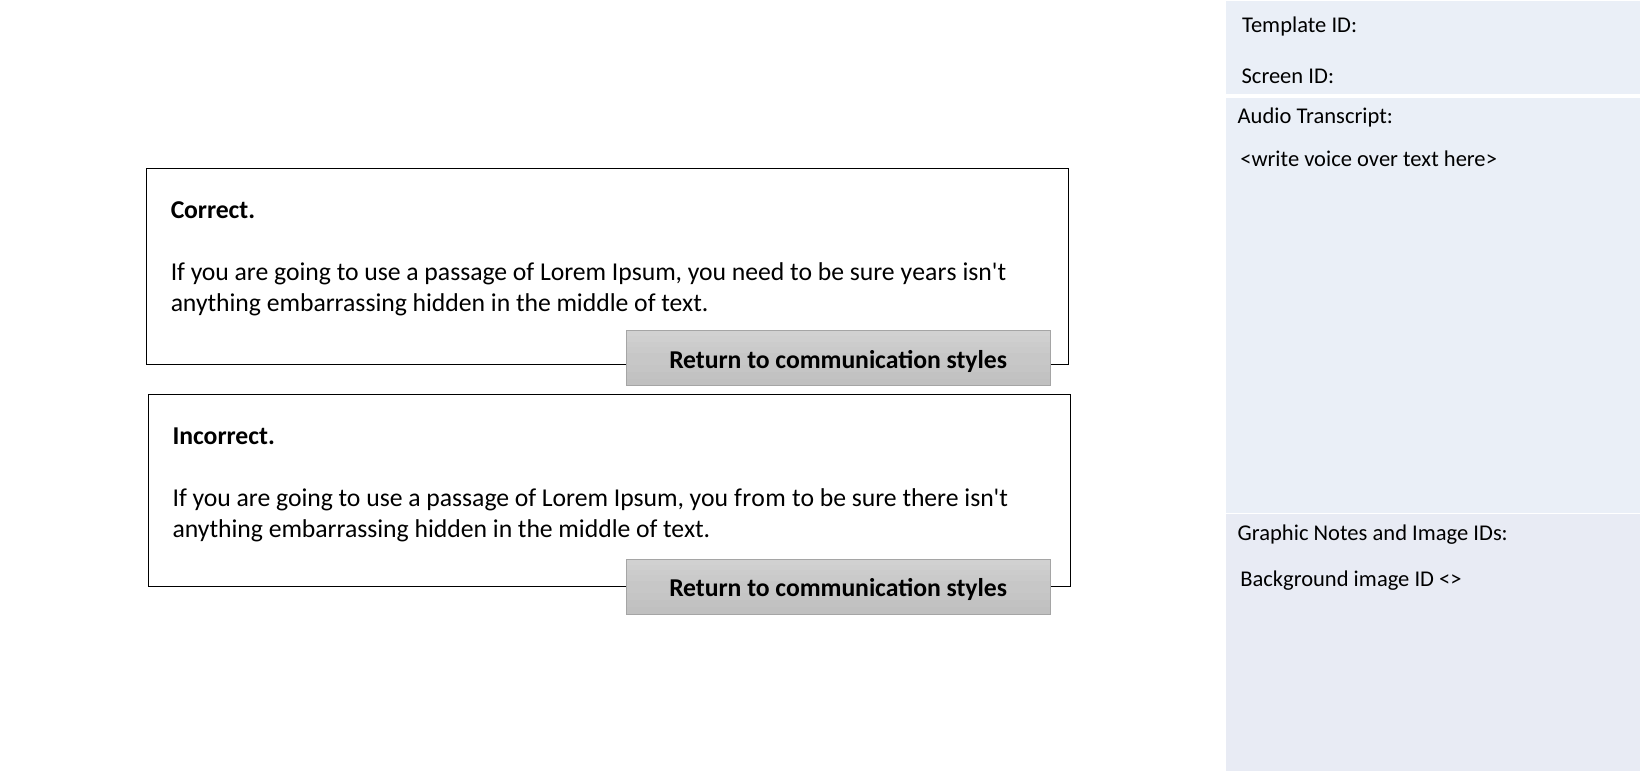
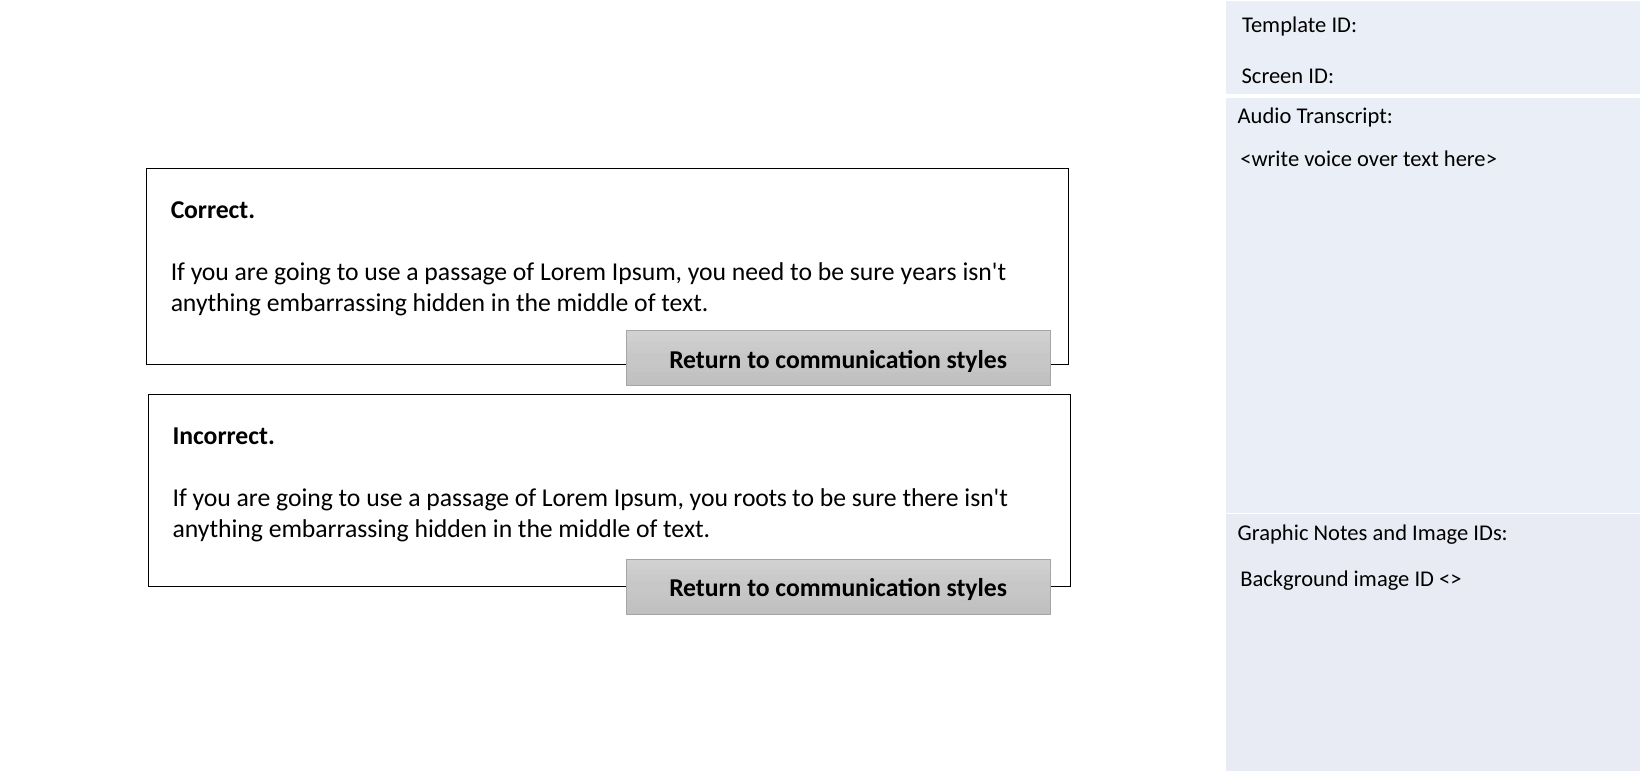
from: from -> roots (760, 498)
